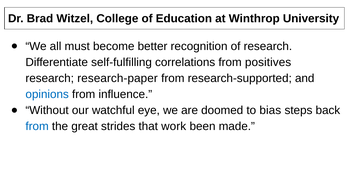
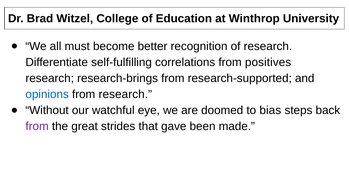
research-paper: research-paper -> research-brings (118, 78)
from influence: influence -> research (125, 94)
from colour: blue -> purple (37, 127)
work: work -> gave (174, 127)
